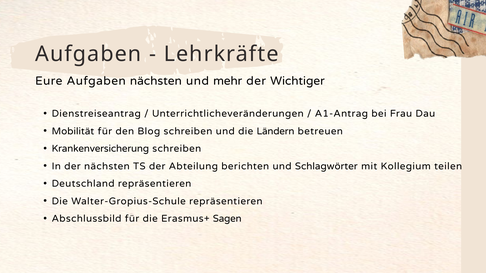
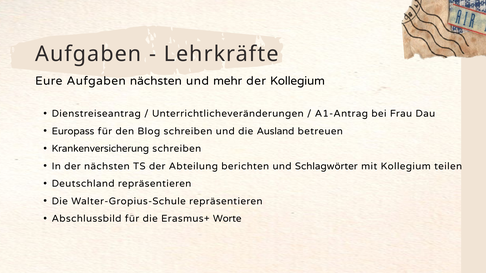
der Wichtiger: Wichtiger -> Kollegium (298, 81)
Mobilität: Mobilität -> Europass (73, 131)
Ländern: Ländern -> Ausland (275, 131)
Sagen: Sagen -> Worte (227, 219)
